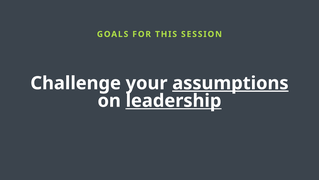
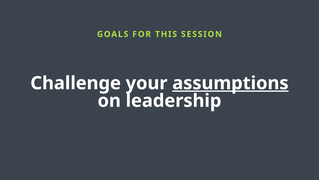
leadership underline: present -> none (173, 100)
